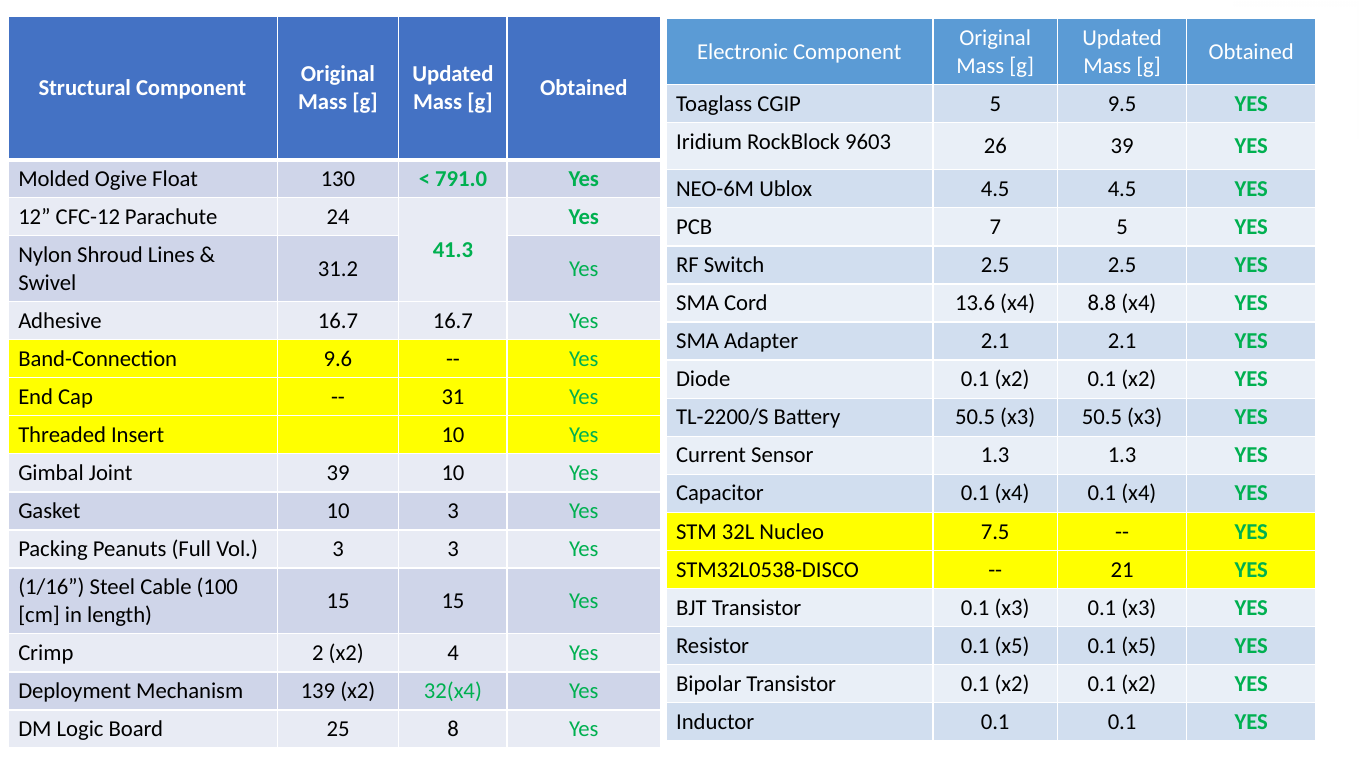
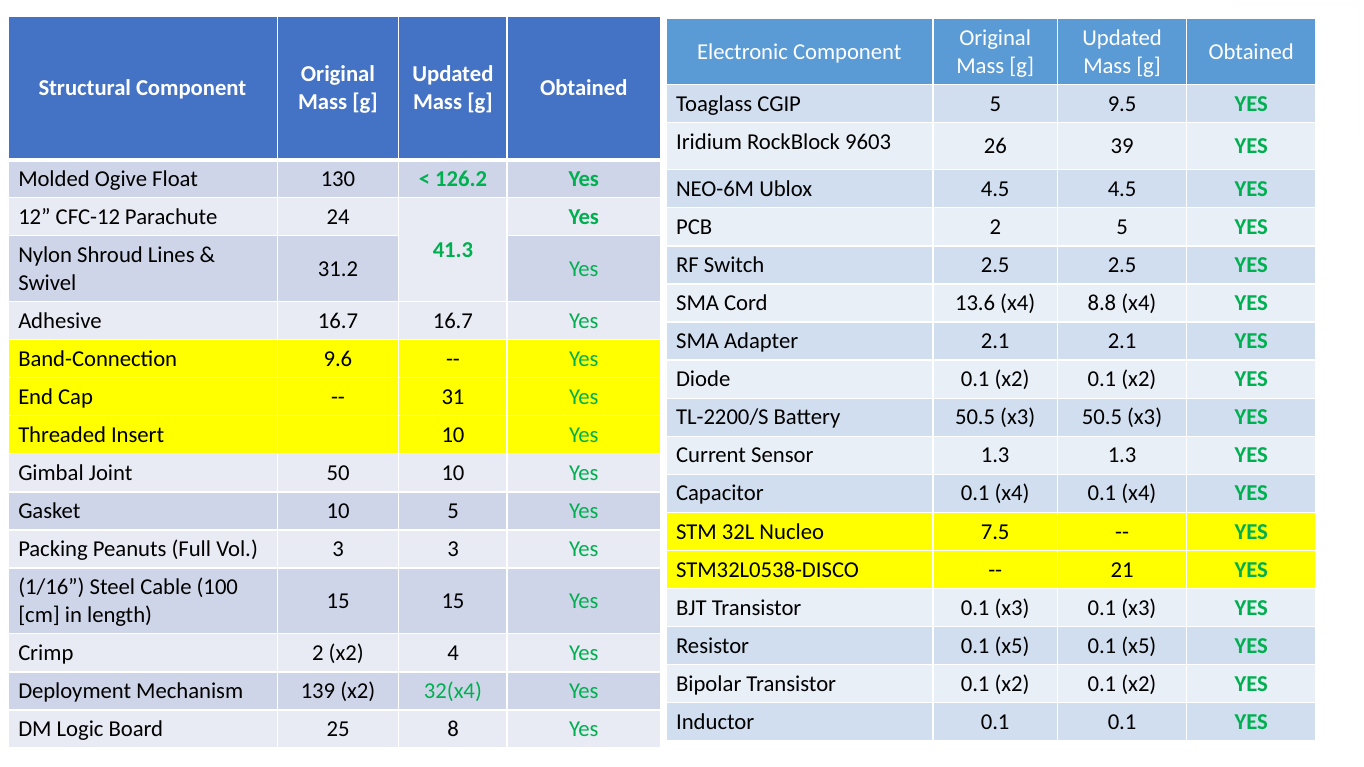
791.0: 791.0 -> 126.2 (461, 179)
PCB 7: 7 -> 2 (995, 227)
Joint 39: 39 -> 50 (338, 473)
10 3: 3 -> 5 (453, 511)
